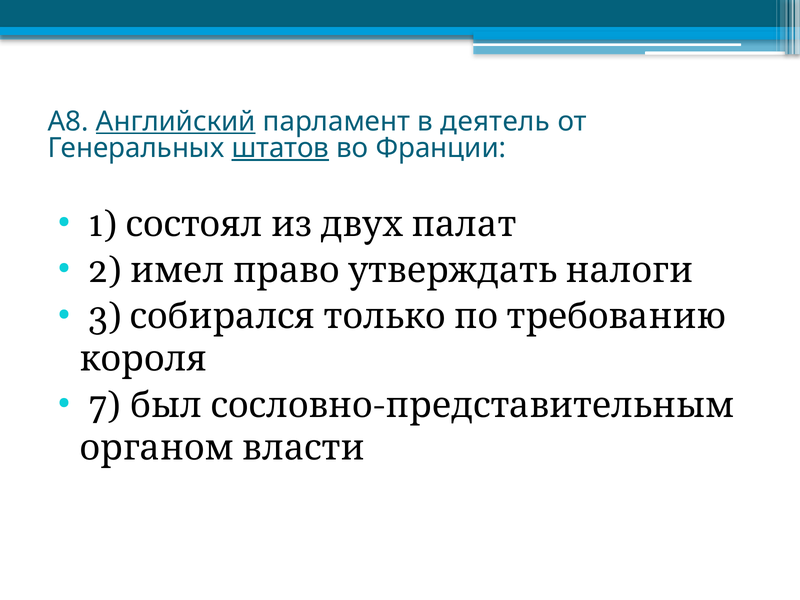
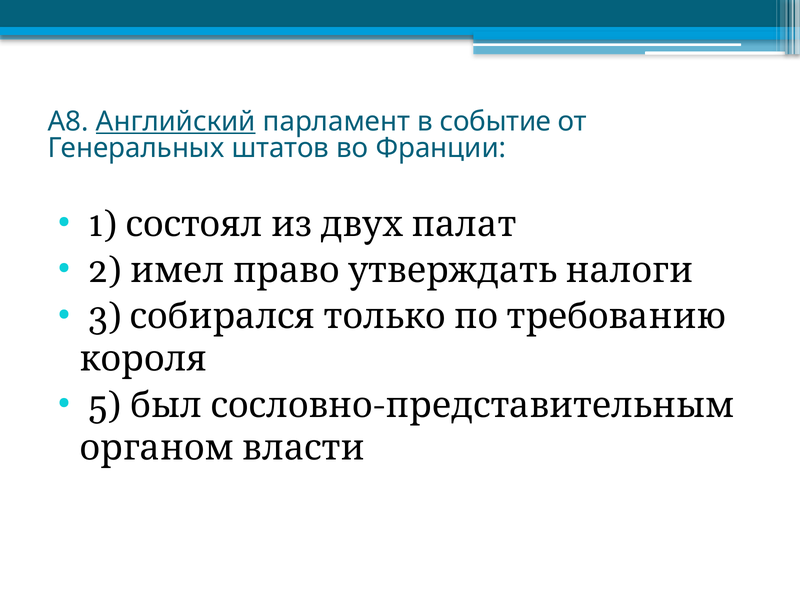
деятель: деятель -> событие (495, 121)
штатов underline: present -> none (280, 148)
7: 7 -> 5 (105, 405)
